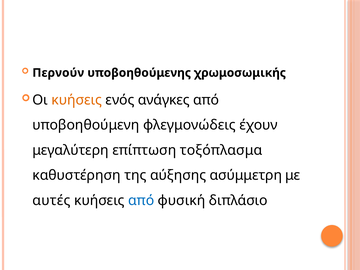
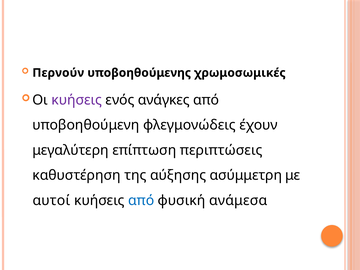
χρωμοσωμικής: χρωμοσωμικής -> χρωμοσωμικές (240, 73)
κυήσεις colour: orange -> purple (77, 100)
τοξόπλασμα: τοξόπλασμα -> περιπτώσεις (221, 150)
αυτές: αυτές -> αυτοί (51, 200)
διπλάσιο: διπλάσιο -> ανάμεσα (238, 200)
